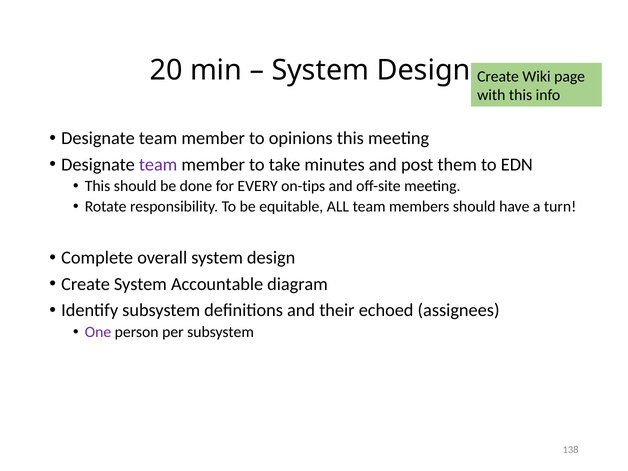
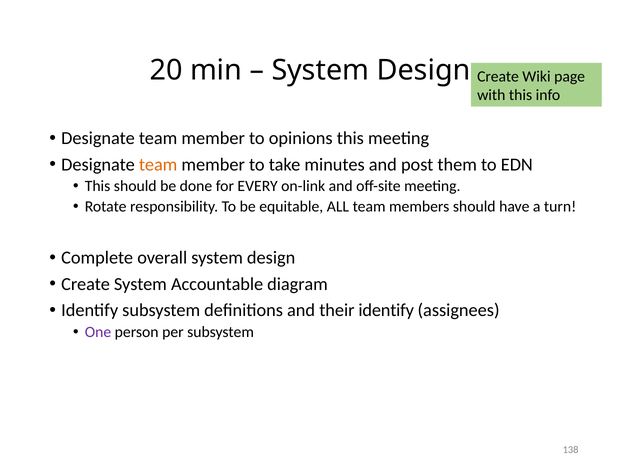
team colour: purple -> orange (158, 165)
on-tips: on-tips -> on-link (303, 186)
their echoed: echoed -> identify (386, 310)
